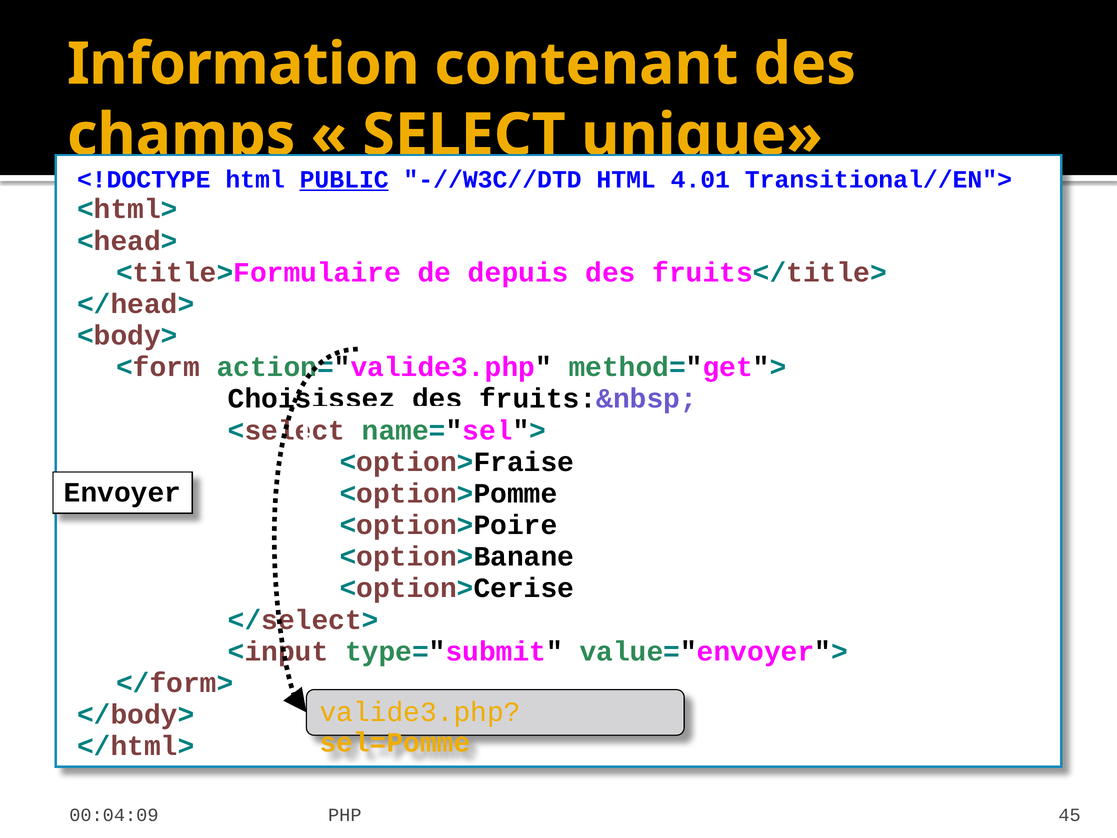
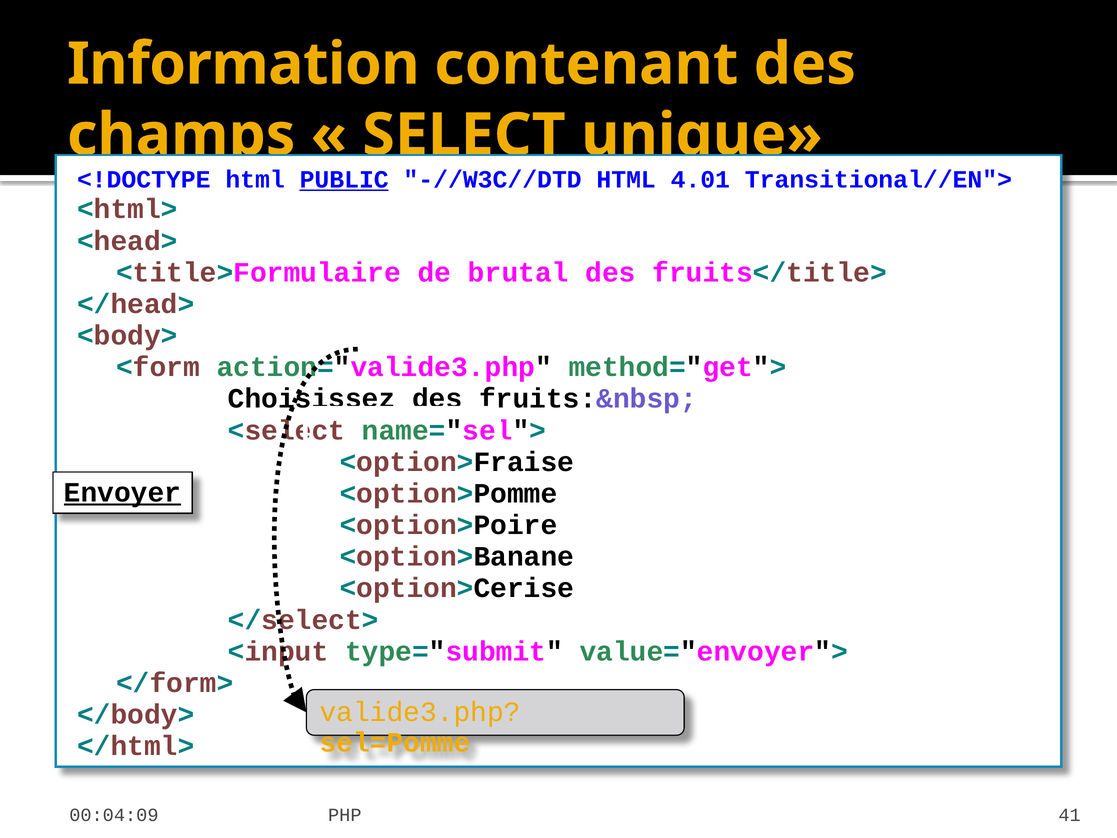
depuis: depuis -> brutal (518, 272)
Envoyer underline: none -> present (123, 492)
45: 45 -> 41 (1070, 815)
